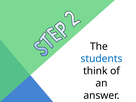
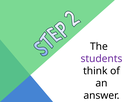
students colour: blue -> purple (102, 59)
